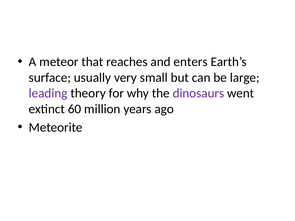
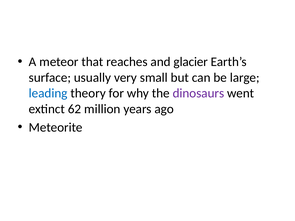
enters: enters -> glacier (191, 62)
leading colour: purple -> blue (48, 93)
60: 60 -> 62 (74, 109)
